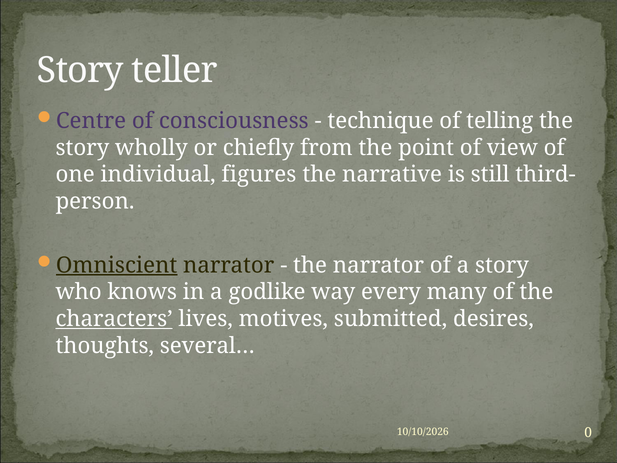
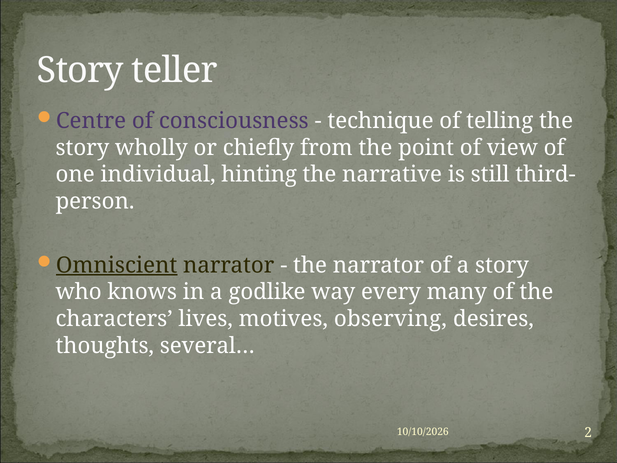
figures: figures -> hinting (259, 174)
characters underline: present -> none (114, 319)
submitted: submitted -> observing (390, 319)
0: 0 -> 2 (588, 432)
